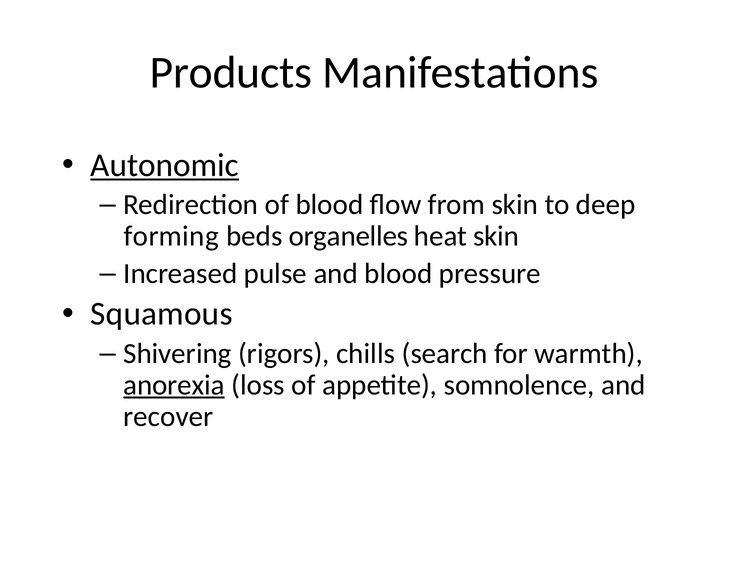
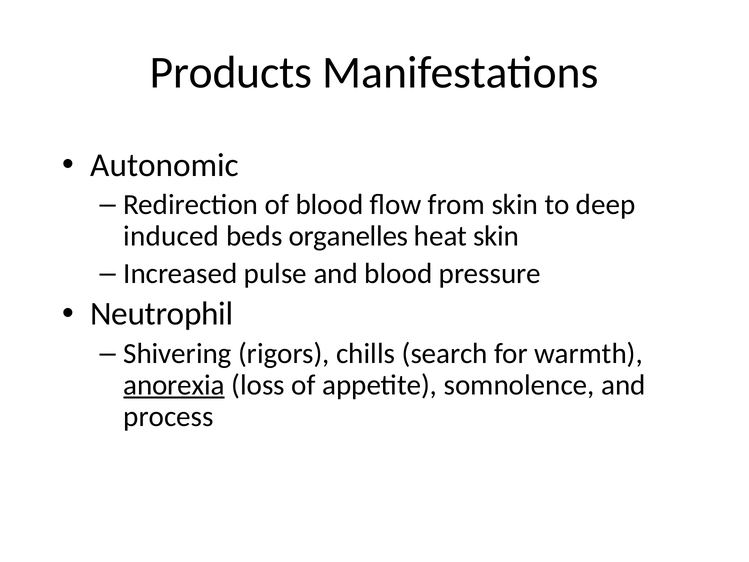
Autonomic underline: present -> none (165, 165)
forming: forming -> induced (171, 236)
Squamous: Squamous -> Neutrophil (162, 314)
recover: recover -> process (168, 416)
